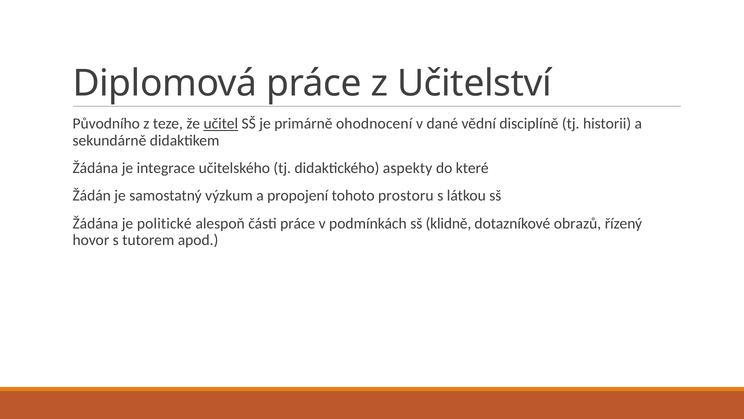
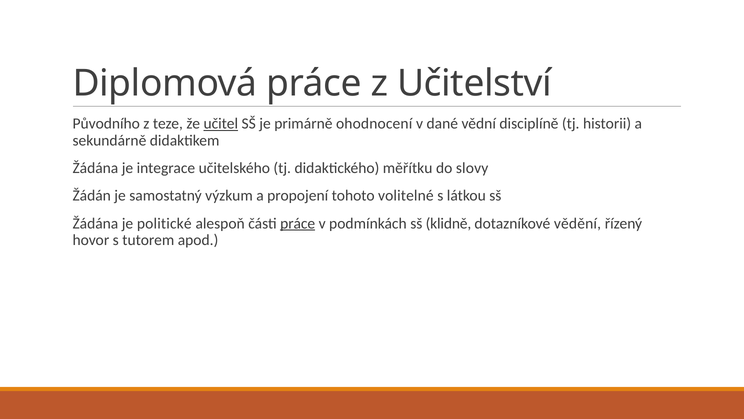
aspekty: aspekty -> měřítku (408, 168)
které: které -> slovy (472, 168)
prostoru: prostoru -> volitelné (406, 196)
práce underline: none -> present (298, 223)
obrazů: obrazů -> vědění (577, 223)
